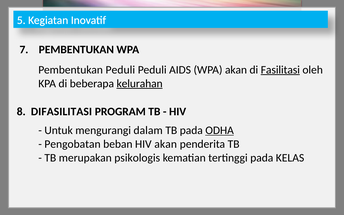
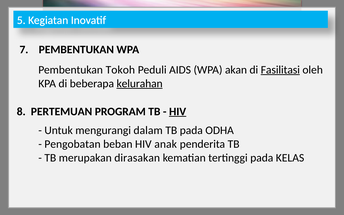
Pembentukan Peduli: Peduli -> Tokoh (120, 70)
DIFASILITASI: DIFASILITASI -> PERTEMUAN (62, 111)
HIV underline: none -> present (178, 111)
ODHA underline: present -> none (220, 130)
HIV akan: akan -> anak (166, 144)
psikologis: psikologis -> dirasakan (137, 158)
